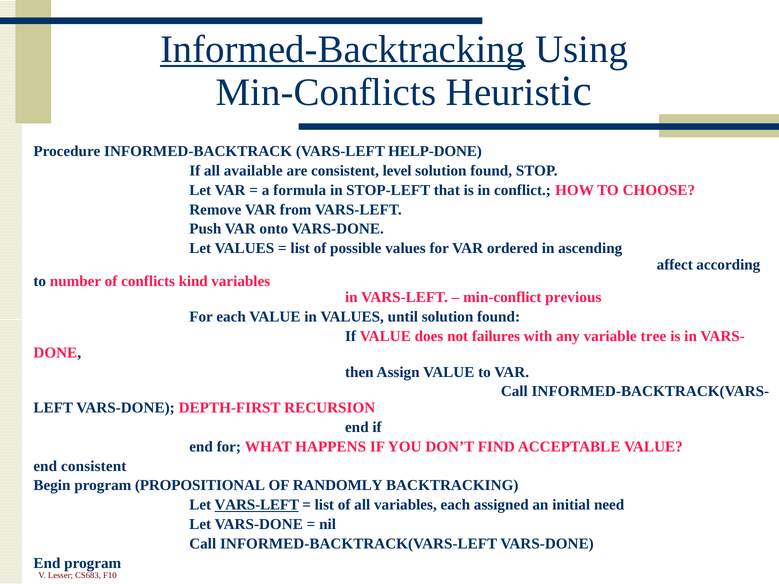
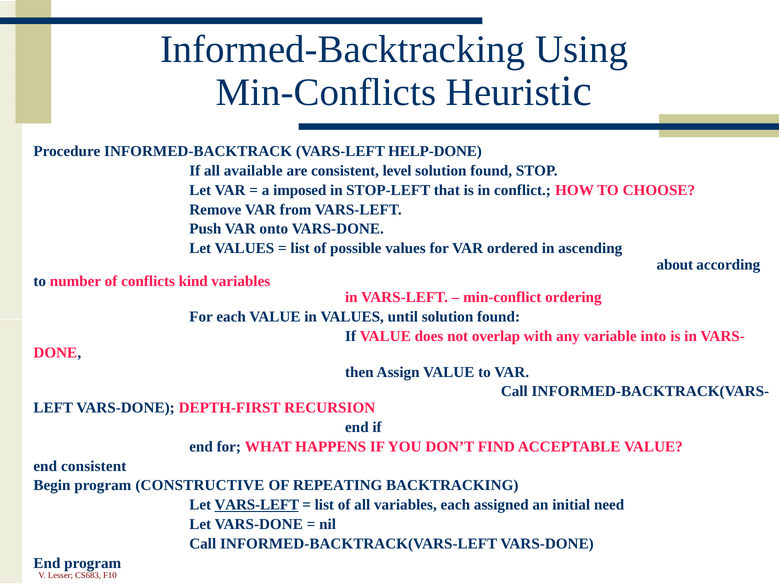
Informed-Backtracking underline: present -> none (343, 49)
formula: formula -> imposed (300, 190)
affect: affect -> about (675, 265)
previous: previous -> ordering (573, 298)
failures: failures -> overlap (496, 336)
tree: tree -> into (653, 336)
PROPOSITIONAL: PROPOSITIONAL -> CONSTRUCTIVE (200, 486)
RANDOMLY: RANDOMLY -> REPEATING (338, 486)
